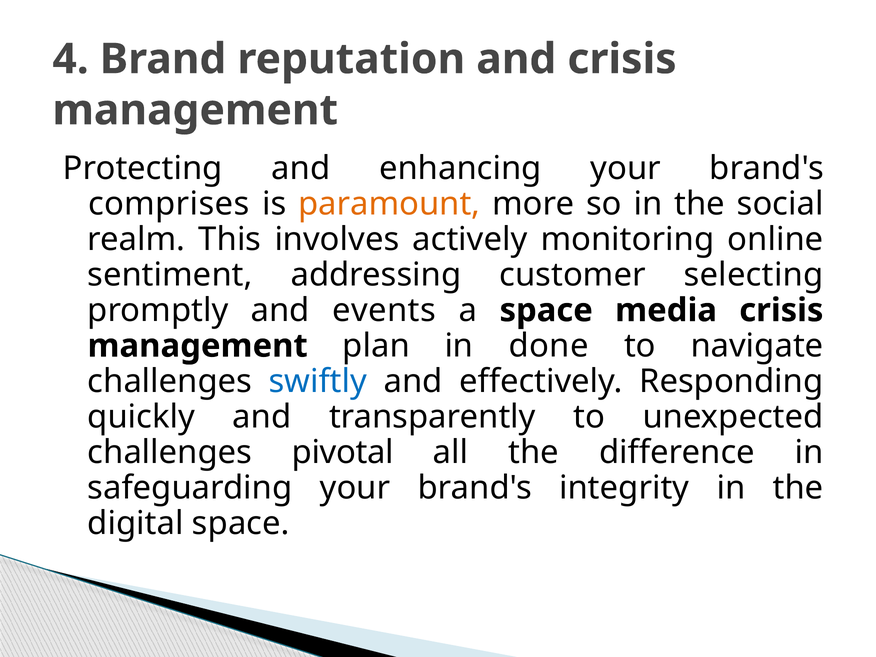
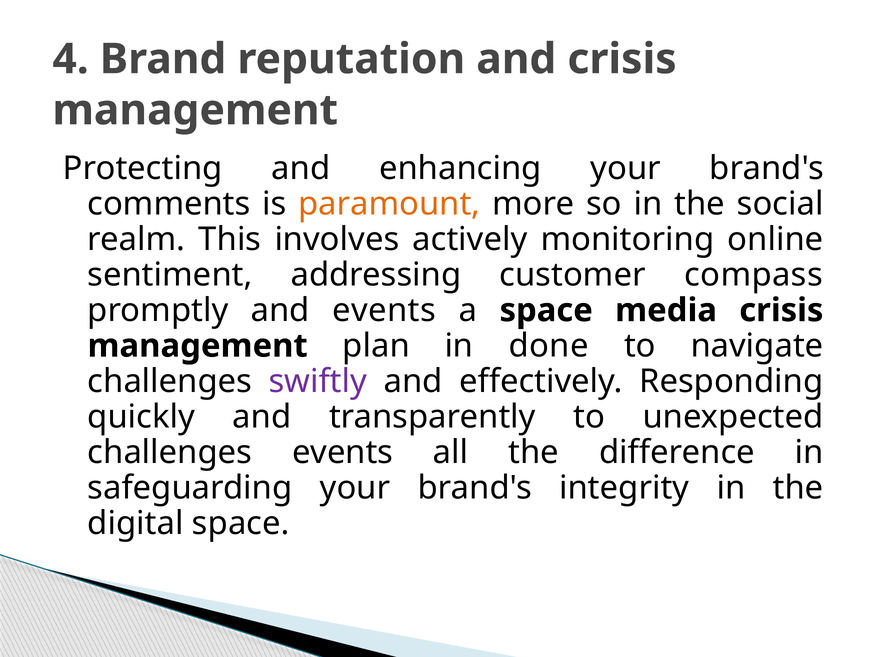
comprises: comprises -> comments (169, 204)
selecting: selecting -> compass (754, 275)
swiftly colour: blue -> purple (318, 381)
challenges pivotal: pivotal -> events (343, 452)
